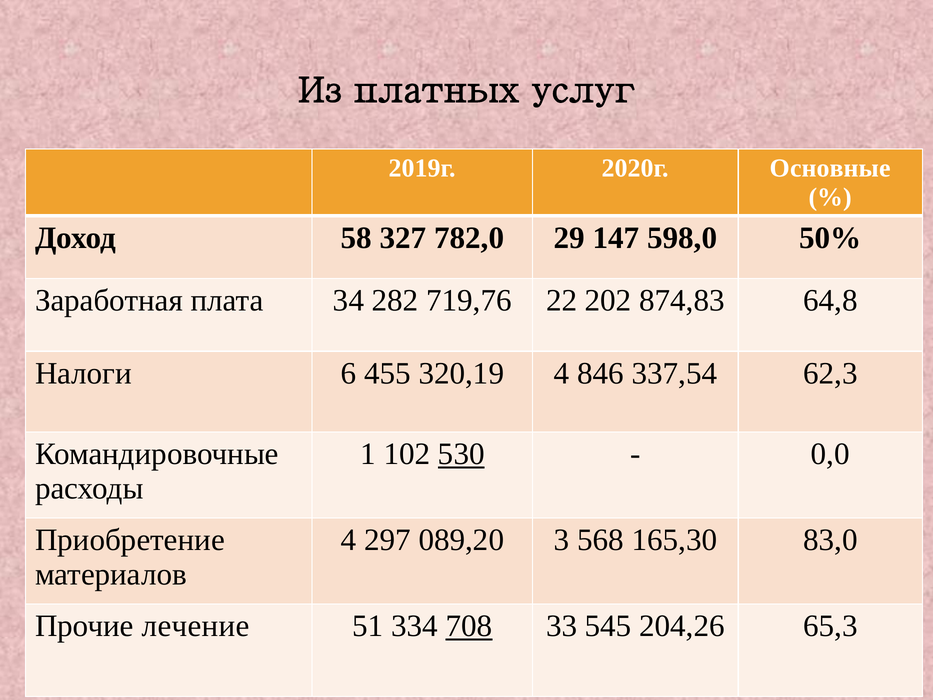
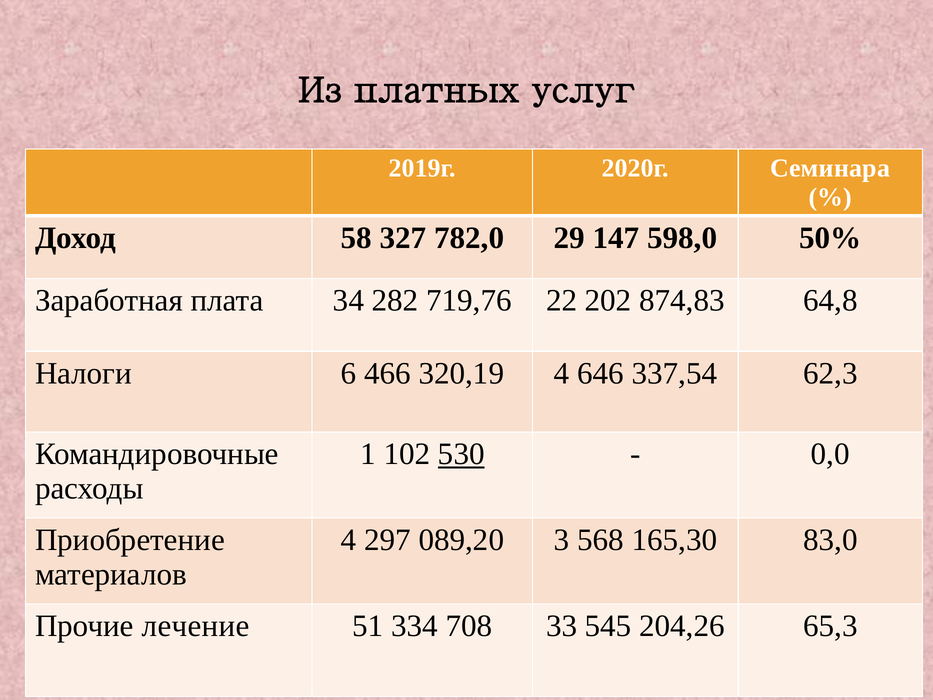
Основные: Основные -> Семинара (830, 168)
455: 455 -> 466 (387, 373)
846: 846 -> 646 (600, 373)
708 underline: present -> none (469, 626)
